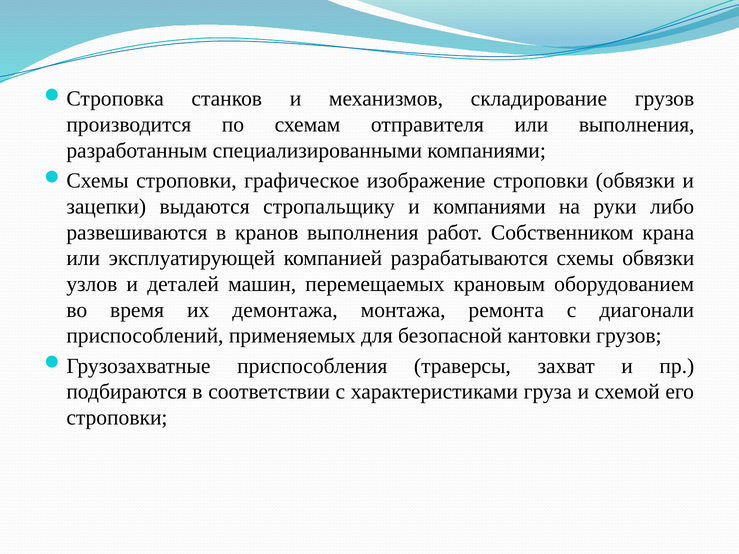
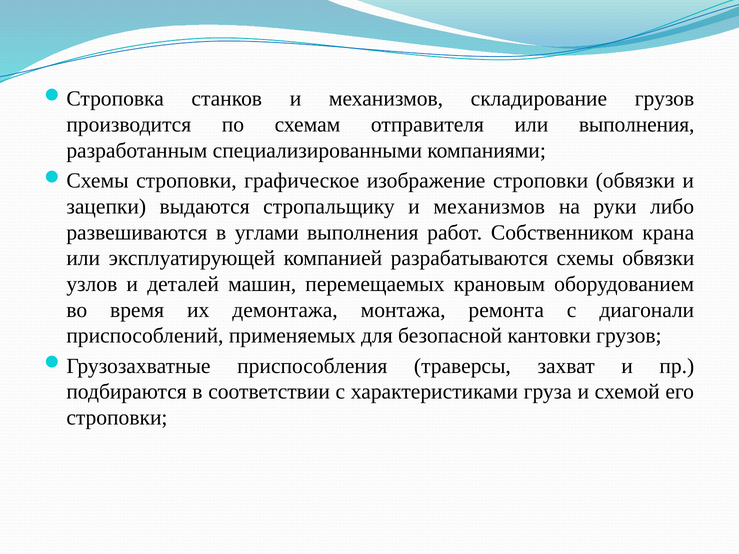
стропальщику и компаниями: компаниями -> механизмов (489, 207)
кранов: кранов -> углами (267, 233)
